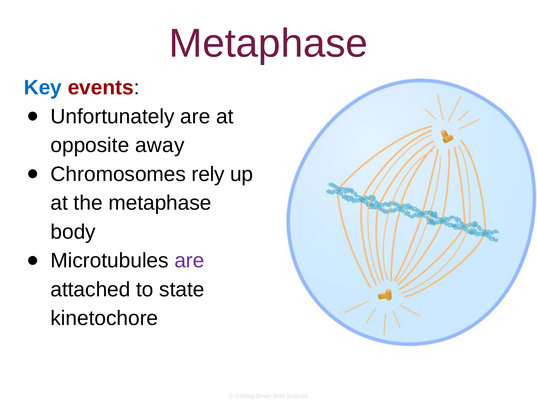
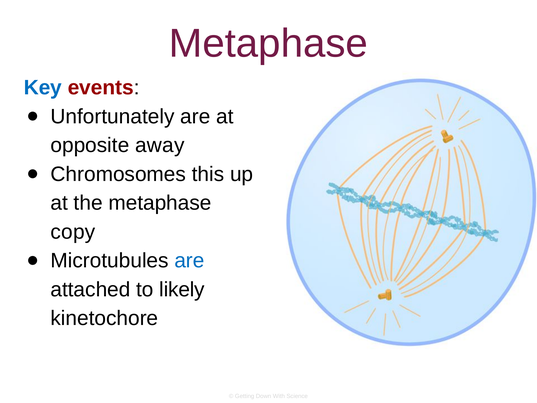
rely: rely -> this (208, 174)
body: body -> copy (73, 232)
are colour: purple -> blue (189, 260)
state: state -> likely (182, 289)
